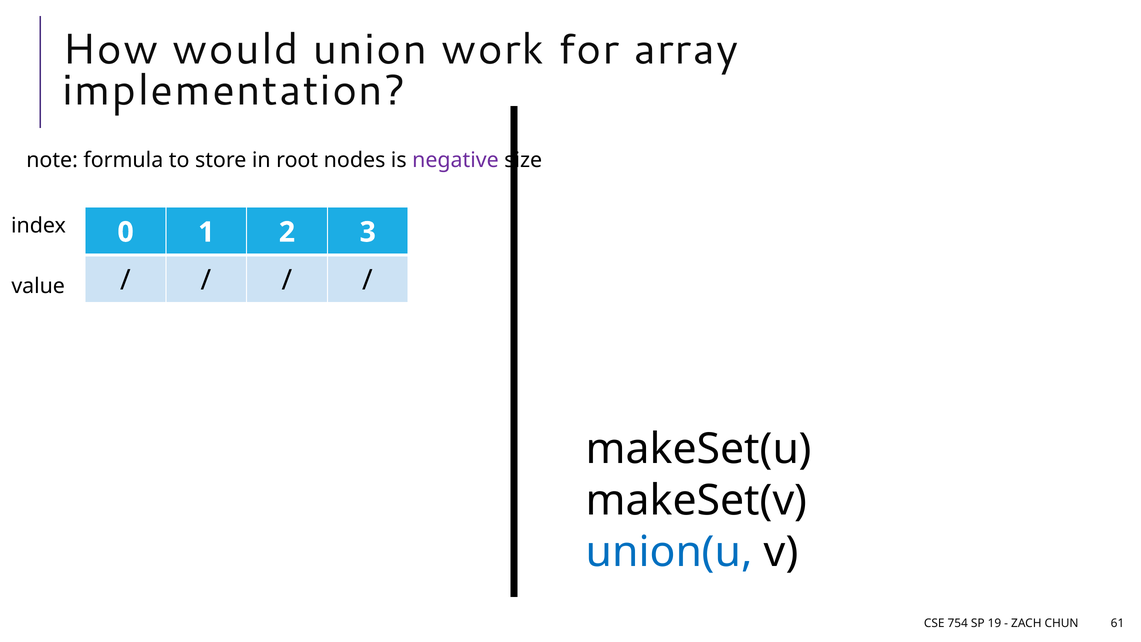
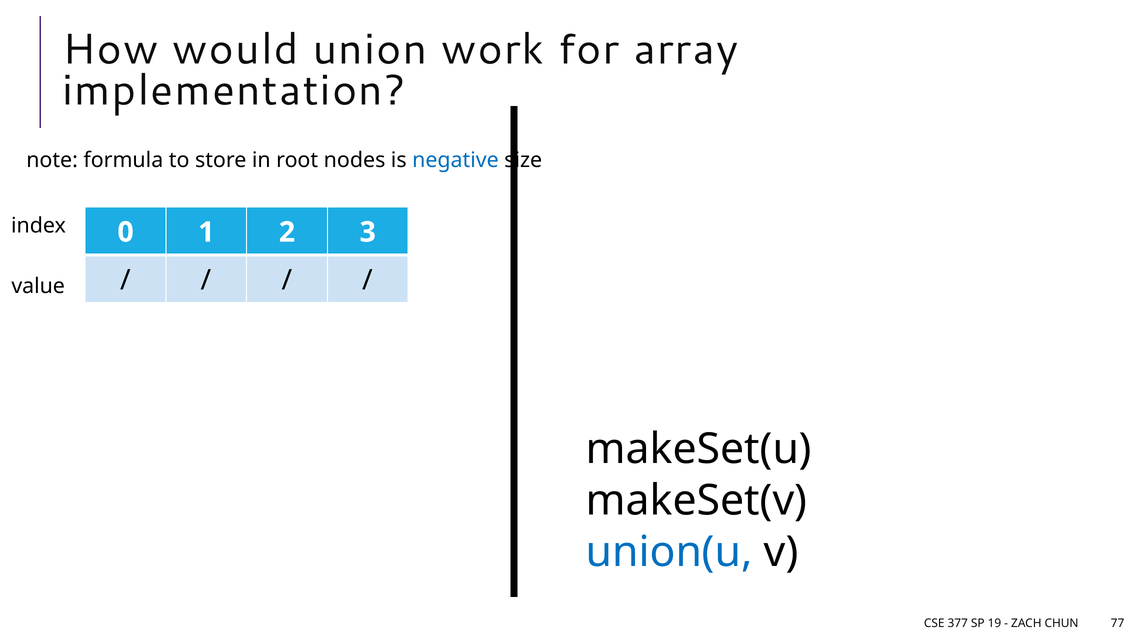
negative colour: purple -> blue (455, 160)
754: 754 -> 377 (958, 623)
61: 61 -> 77 (1118, 623)
